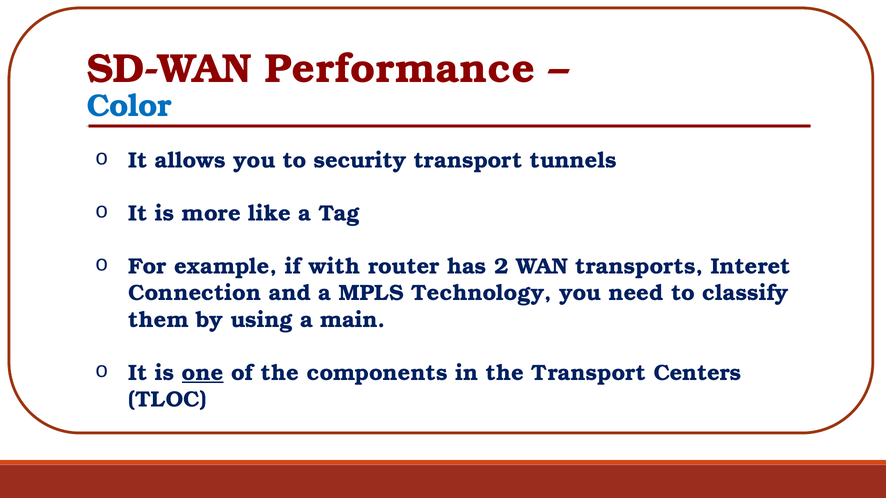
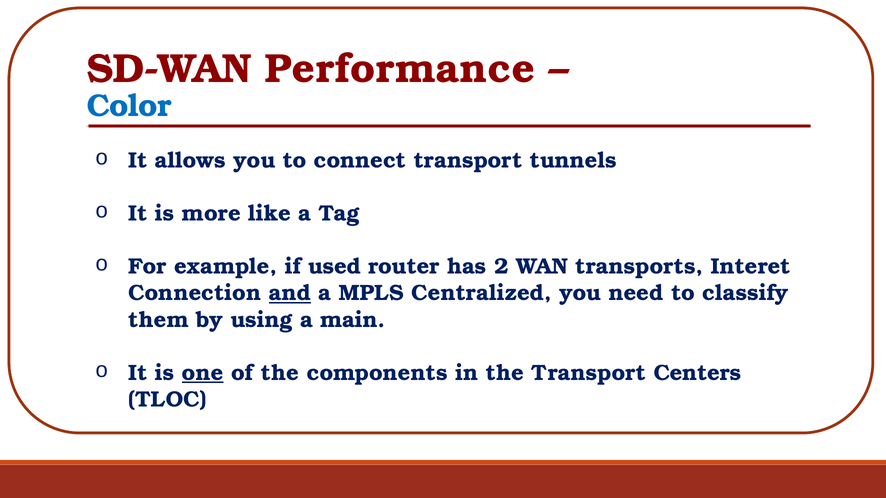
security: security -> connect (360, 160)
with: with -> used (335, 267)
and underline: none -> present (290, 293)
Technology: Technology -> Centralized (482, 293)
